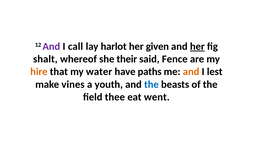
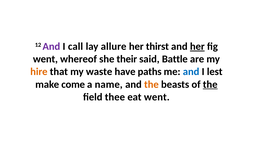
harlot: harlot -> allure (114, 47)
given: given -> thirst (157, 47)
shalt: shalt -> went (45, 59)
Fence: Fence -> Battle (175, 59)
water: water -> waste (99, 72)
and colour: orange -> blue (191, 72)
vines: vines -> come (73, 85)
youth: youth -> name (109, 85)
the colour: blue -> orange (151, 85)
the underline: none -> present (210, 85)
